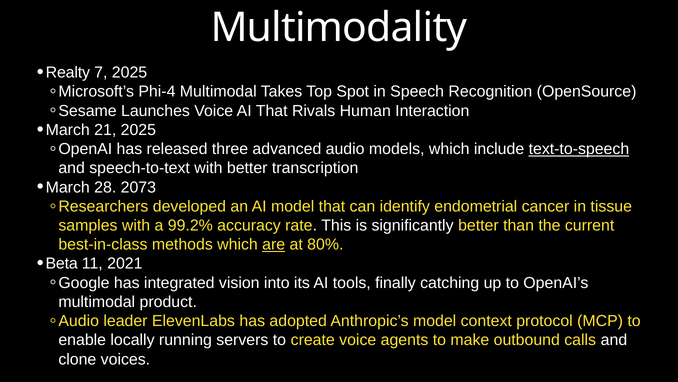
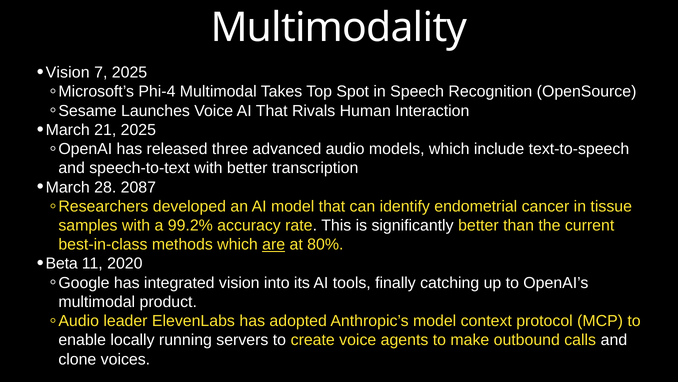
Realty: Realty -> Vision (68, 73)
text-to-speech underline: present -> none (579, 149)
2073: 2073 -> 2087 (138, 187)
2021: 2021 -> 2020 (125, 263)
